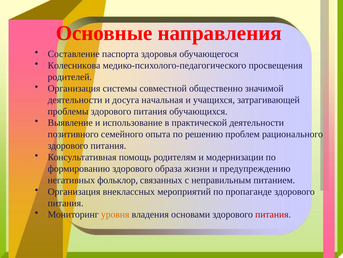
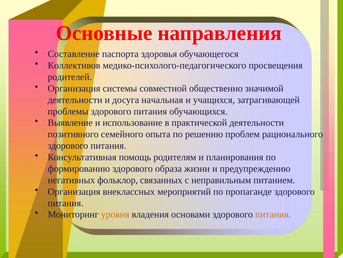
Колесникова: Колесникова -> Коллективов (74, 65)
модернизации: модернизации -> планирования (235, 157)
питания colour: red -> orange (273, 214)
